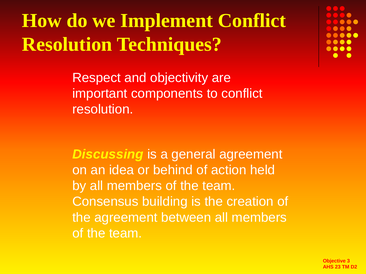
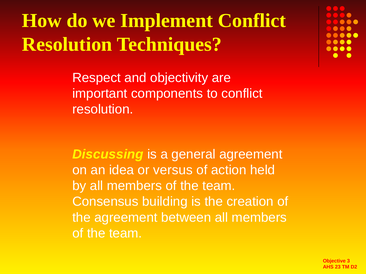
behind: behind -> versus (173, 170)
